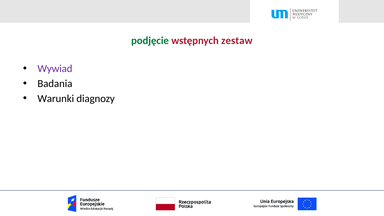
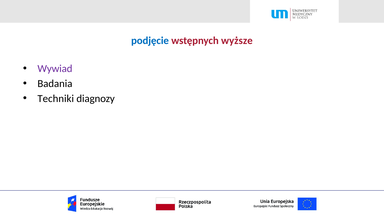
podjęcie colour: green -> blue (150, 41)
zestaw: zestaw -> wyższe (237, 41)
Warunki: Warunki -> Techniki (56, 99)
